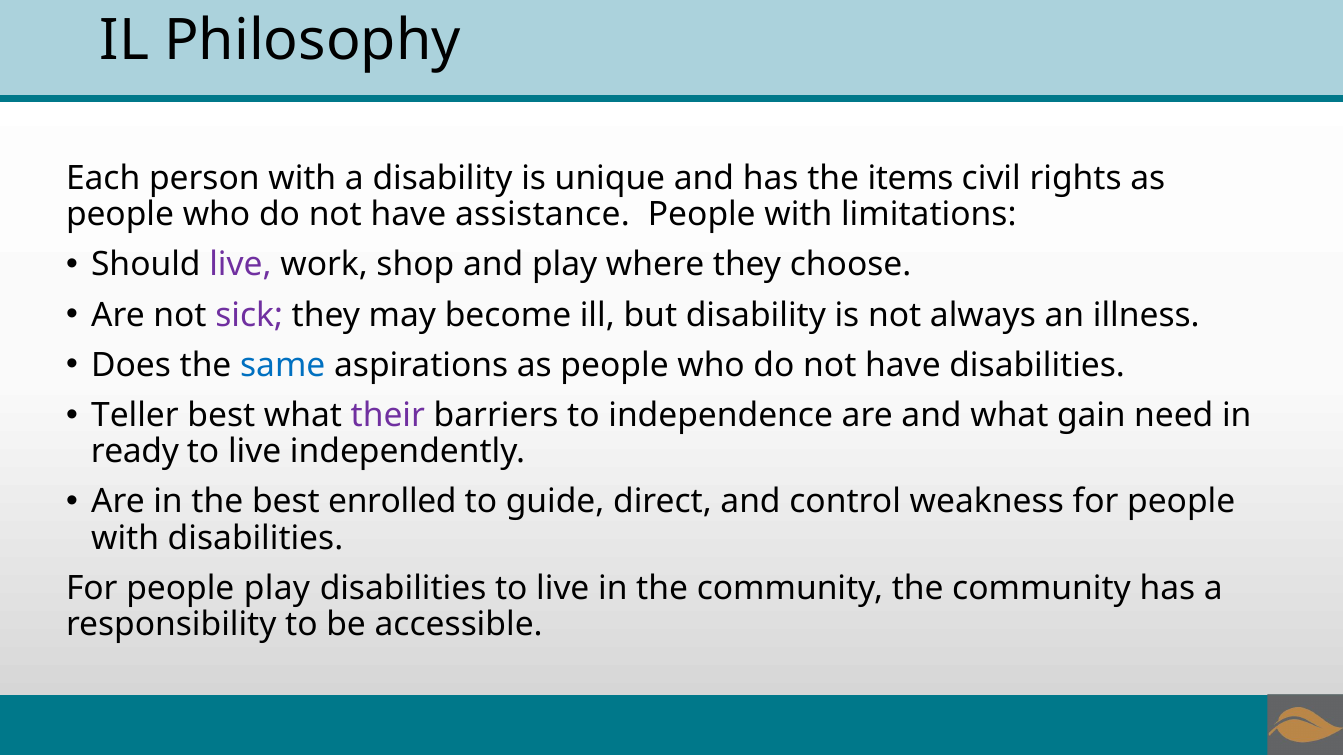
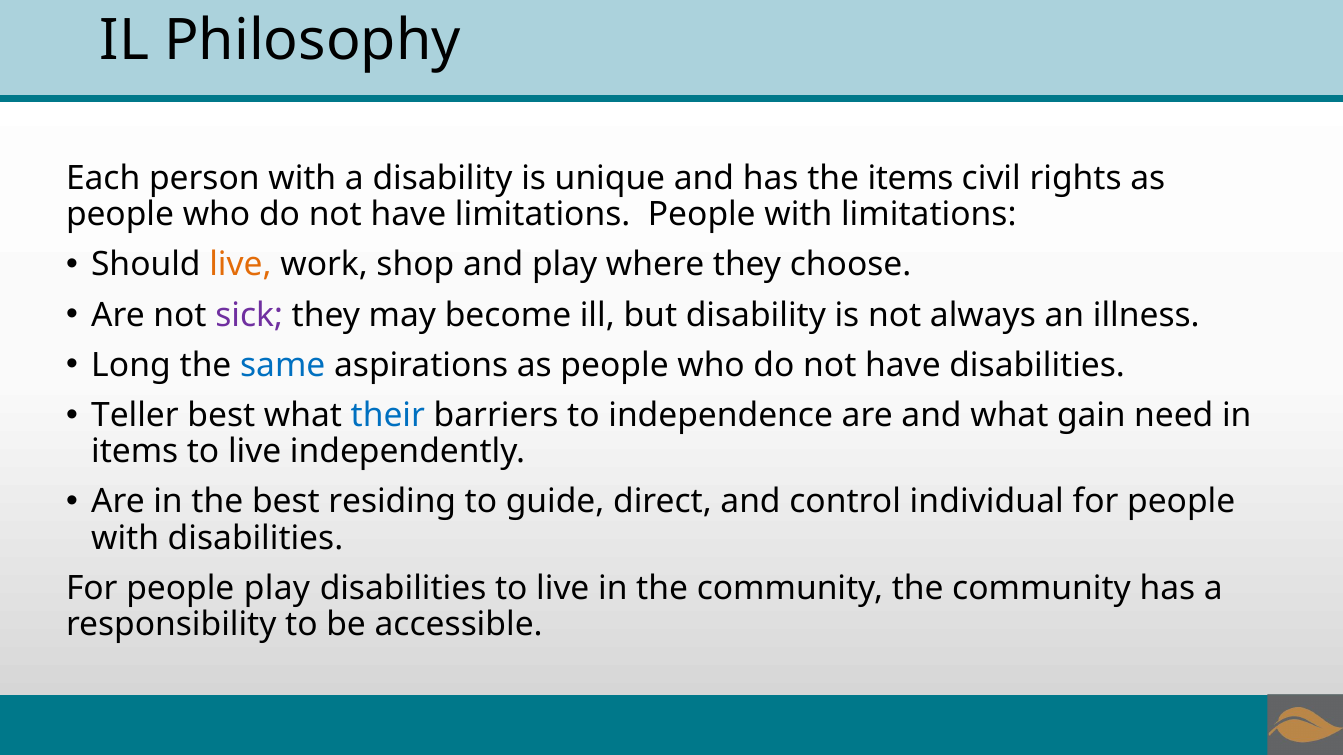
have assistance: assistance -> limitations (543, 215)
live colour: purple -> orange (240, 265)
Does: Does -> Long (131, 365)
their colour: purple -> blue (388, 416)
ready: ready -> items (135, 452)
enrolled: enrolled -> residing (392, 502)
weakness: weakness -> individual (987, 502)
